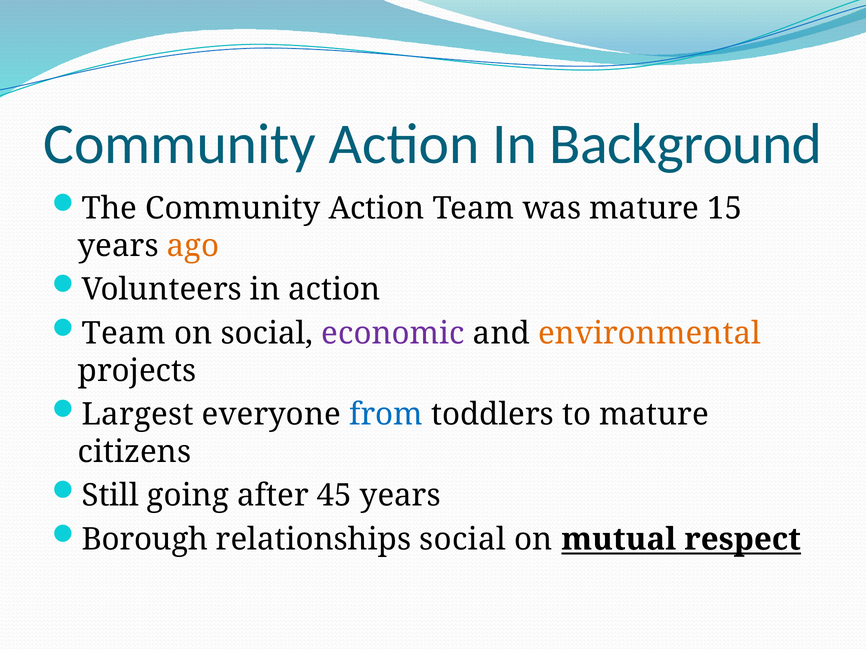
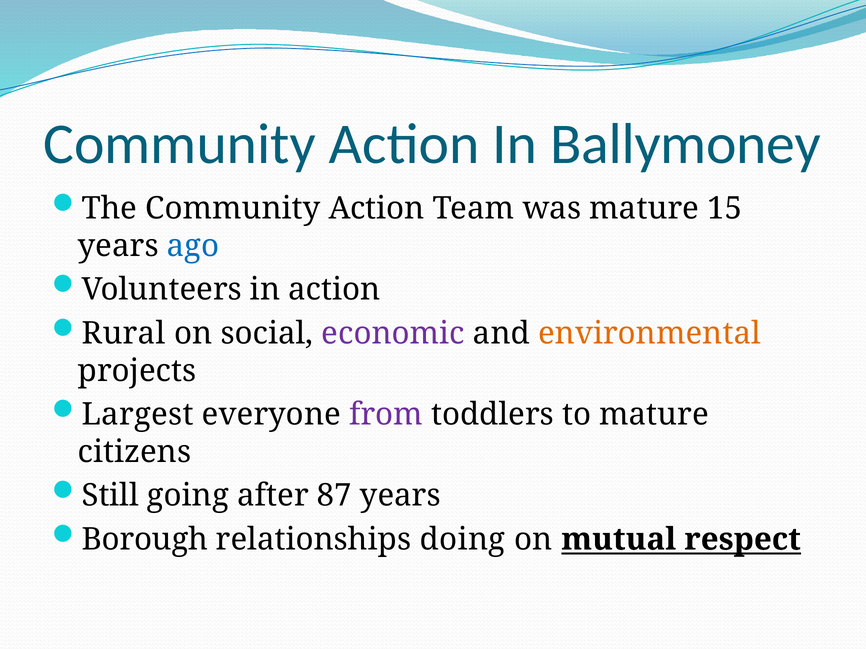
Background: Background -> Ballymoney (686, 144)
ago colour: orange -> blue (193, 246)
Team: Team -> Rural (124, 333)
from colour: blue -> purple (386, 415)
45: 45 -> 87 (334, 496)
relationships social: social -> doing (463, 540)
